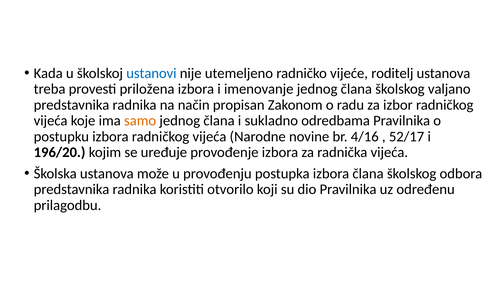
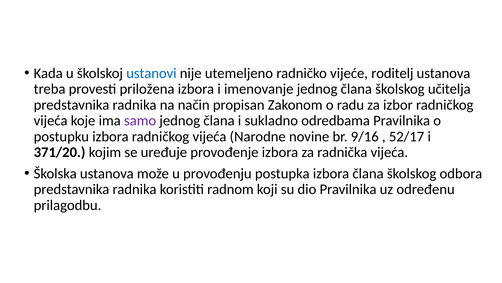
valjano: valjano -> učitelja (449, 89)
samo colour: orange -> purple (140, 120)
4/16: 4/16 -> 9/16 (365, 136)
196/20: 196/20 -> 371/20 (60, 152)
otvorilo: otvorilo -> radnom (230, 189)
